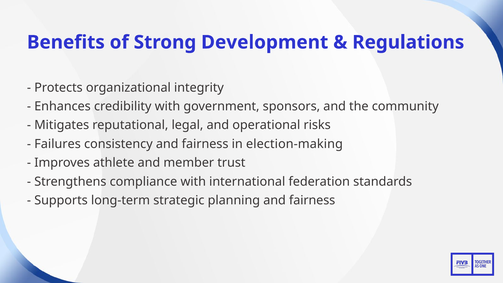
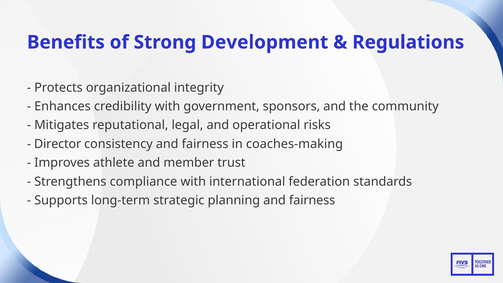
Failures: Failures -> Director (58, 144)
election-making: election-making -> coaches-making (294, 144)
